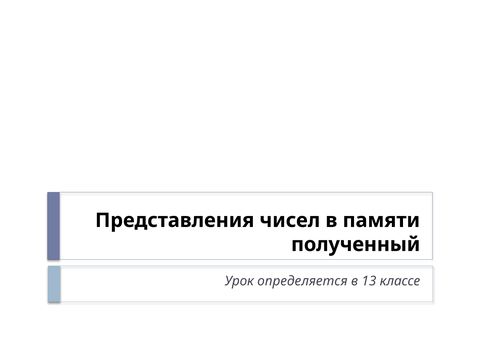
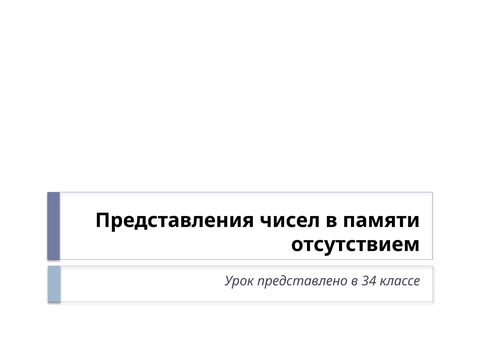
полученный: полученный -> отсутствием (356, 244)
определяется: определяется -> представлено (302, 281)
13: 13 -> 34 (369, 281)
